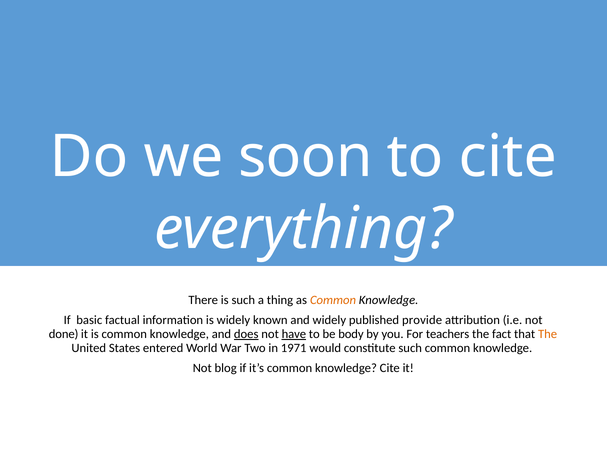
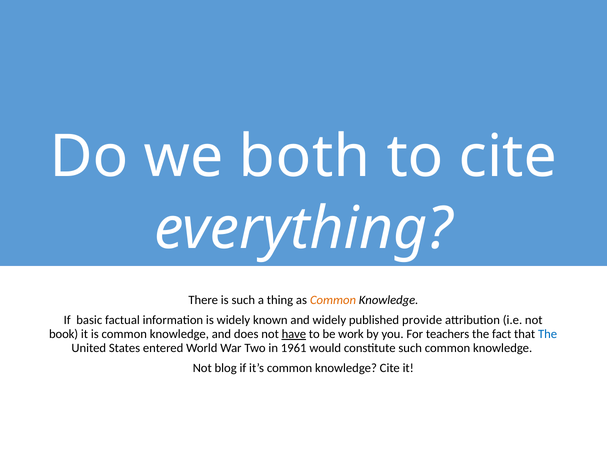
soon: soon -> both (305, 157)
done: done -> book (64, 334)
does underline: present -> none (246, 334)
body: body -> work (351, 334)
The colour: orange -> blue (548, 334)
1971: 1971 -> 1961 (294, 348)
